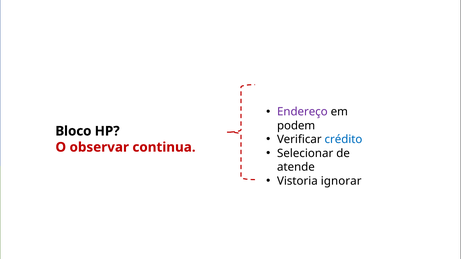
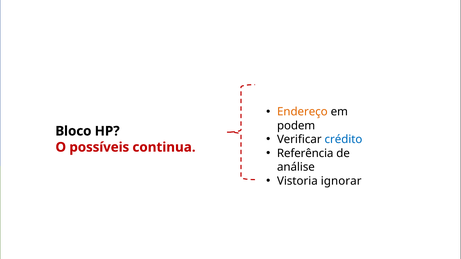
Endereço colour: purple -> orange (302, 112)
observar: observar -> possíveis (99, 147)
Selecionar: Selecionar -> Referência (305, 153)
atende: atende -> análise (296, 167)
